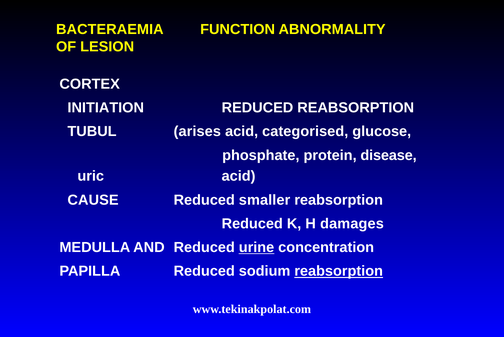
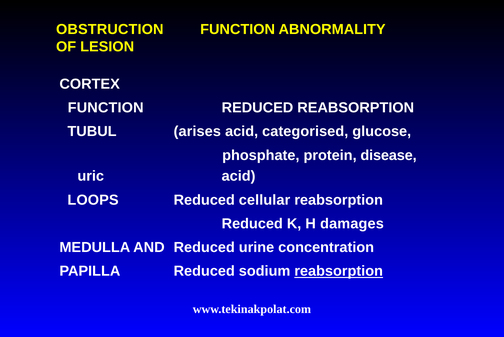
BACTERAEMIA: BACTERAEMIA -> OBSTRUCTION (110, 29)
INITIATION: INITIATION -> FUNCTION (106, 108)
CAUSE: CAUSE -> LOOPS (93, 200)
smaller: smaller -> cellular (265, 200)
urine underline: present -> none (257, 248)
